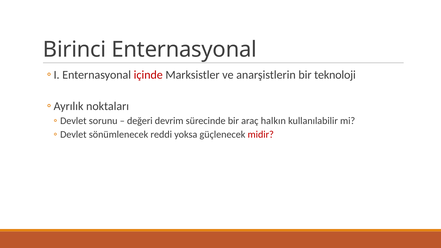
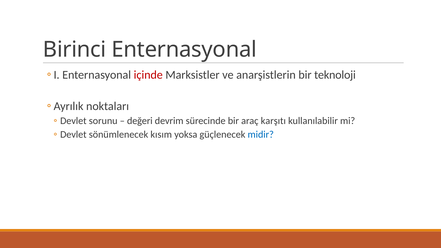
halkın: halkın -> karşıtı (273, 121)
reddi: reddi -> kısım (161, 135)
midir colour: red -> blue (261, 135)
